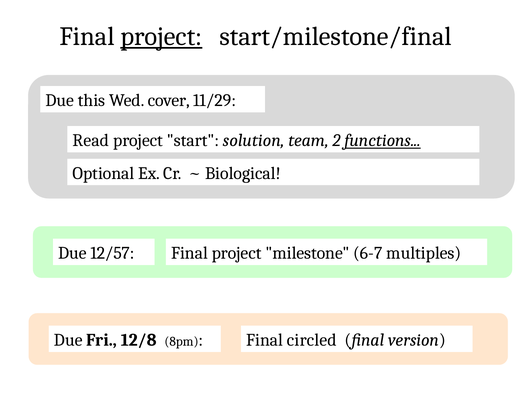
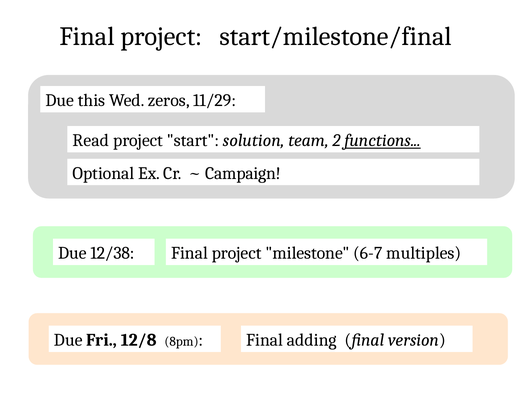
project underline: present -> none (161, 36)
cover: cover -> zeros (169, 101)
Biological: Biological -> Campaign (243, 173)
12/57: 12/57 -> 12/38 (112, 253)
circled: circled -> adding (312, 340)
